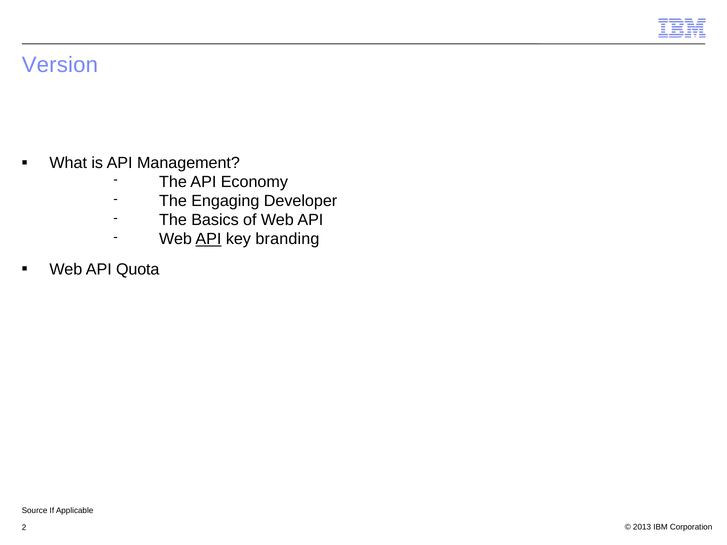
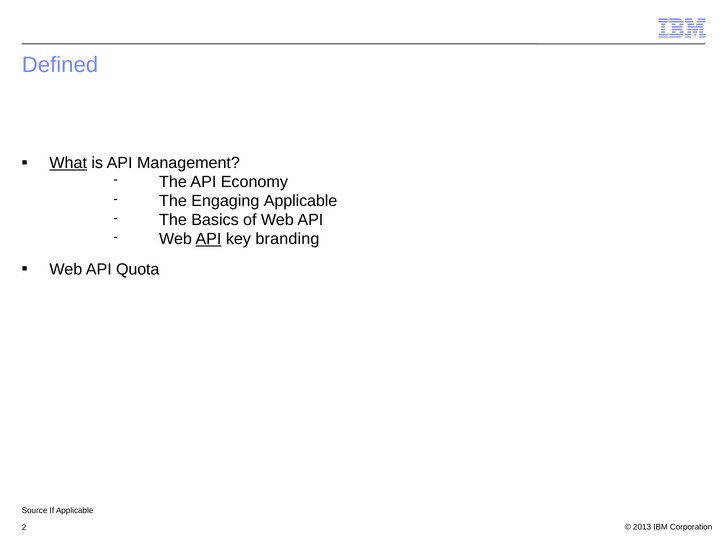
Version: Version -> Defined (60, 65)
What underline: none -> present (68, 163)
Engaging Developer: Developer -> Applicable (301, 201)
